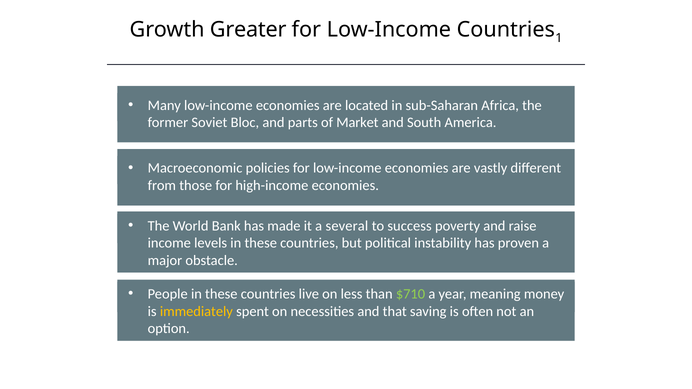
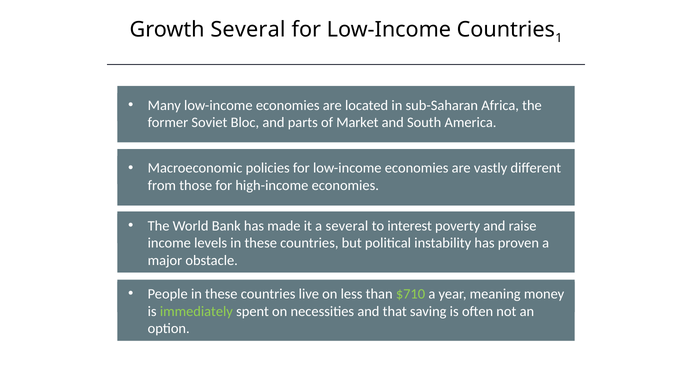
Growth Greater: Greater -> Several (248, 30)
success: success -> interest (410, 226)
immediately colour: yellow -> light green (196, 311)
